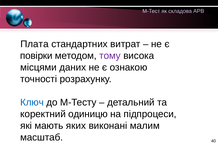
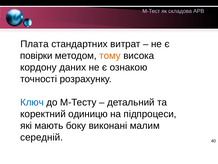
тому colour: purple -> orange (110, 56)
місцями: місцями -> кордону (38, 67)
яких: яких -> боку (76, 125)
масштаб: масштаб -> середній (42, 137)
